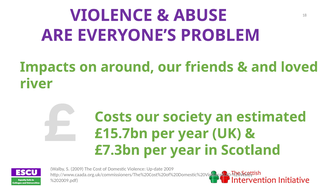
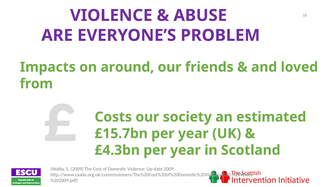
river: river -> from (36, 84)
£7.3bn: £7.3bn -> £4.3bn (117, 150)
